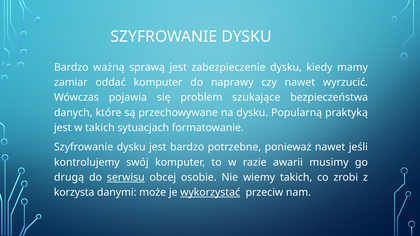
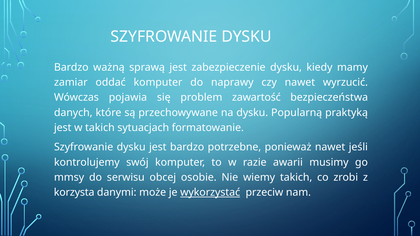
szukające: szukające -> zawartość (256, 98)
drugą: drugą -> mmsy (69, 178)
serwisu underline: present -> none (126, 178)
